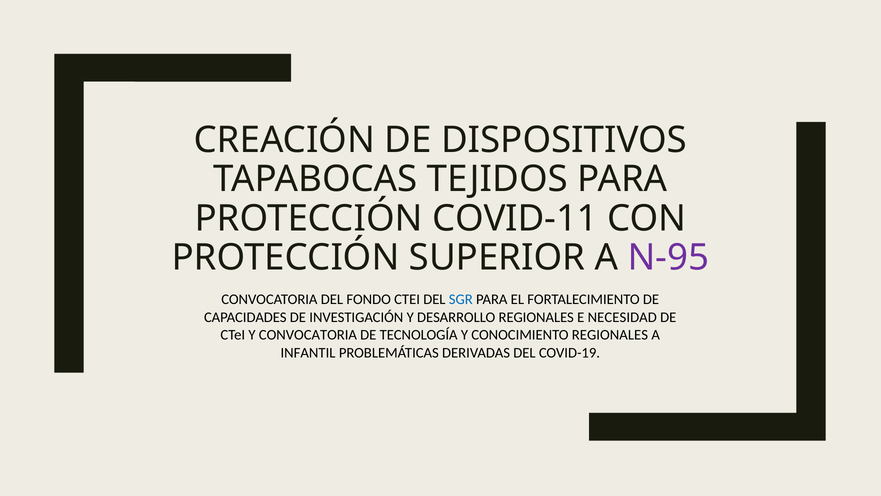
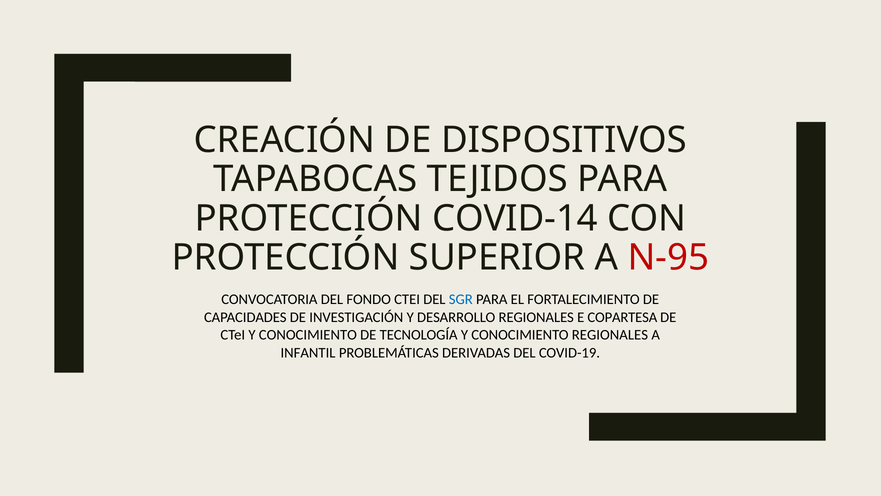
COVID-11: COVID-11 -> COVID-14 (515, 218)
N-95 colour: purple -> red (668, 258)
NECESIDAD: NECESIDAD -> COPARTESA (622, 317)
CTeI Y CONVOCATORIA: CONVOCATORIA -> CONOCIMIENTO (308, 335)
